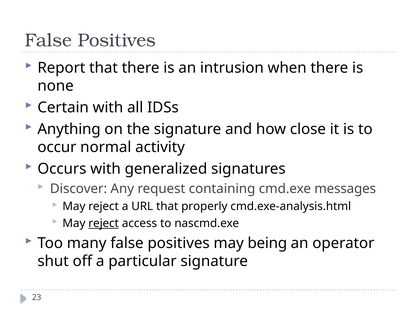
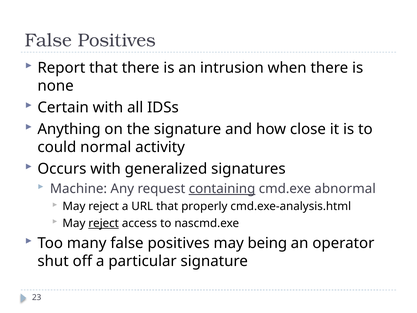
occur: occur -> could (57, 147)
Discover: Discover -> Machine (78, 189)
containing underline: none -> present (222, 189)
messages: messages -> abnormal (345, 189)
